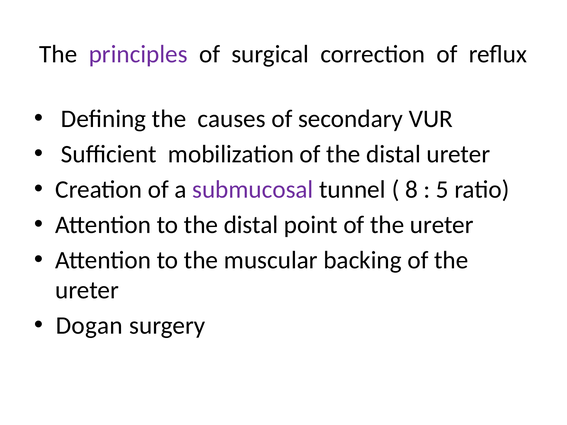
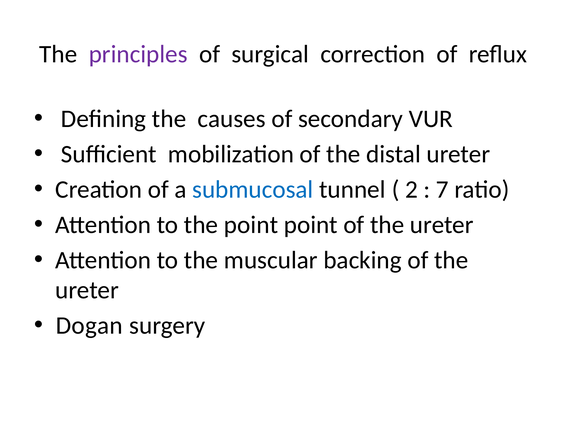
submucosal colour: purple -> blue (253, 190)
8: 8 -> 2 (411, 190)
5: 5 -> 7 (442, 190)
to the distal: distal -> point (251, 225)
